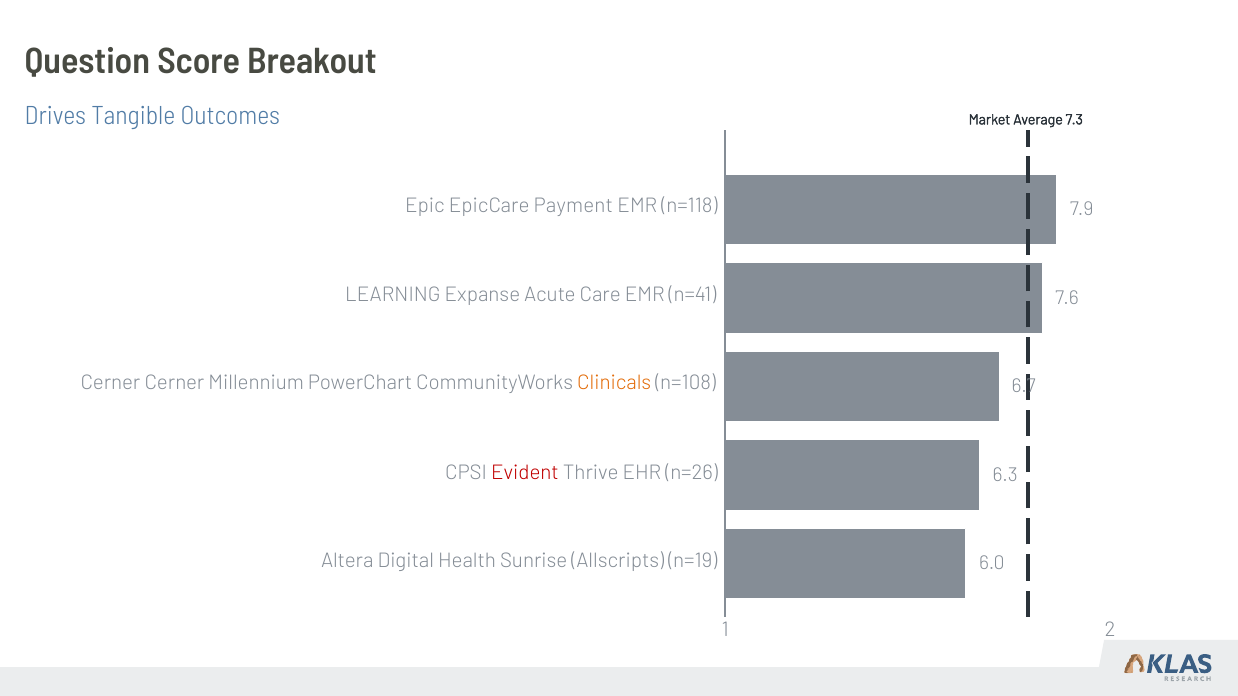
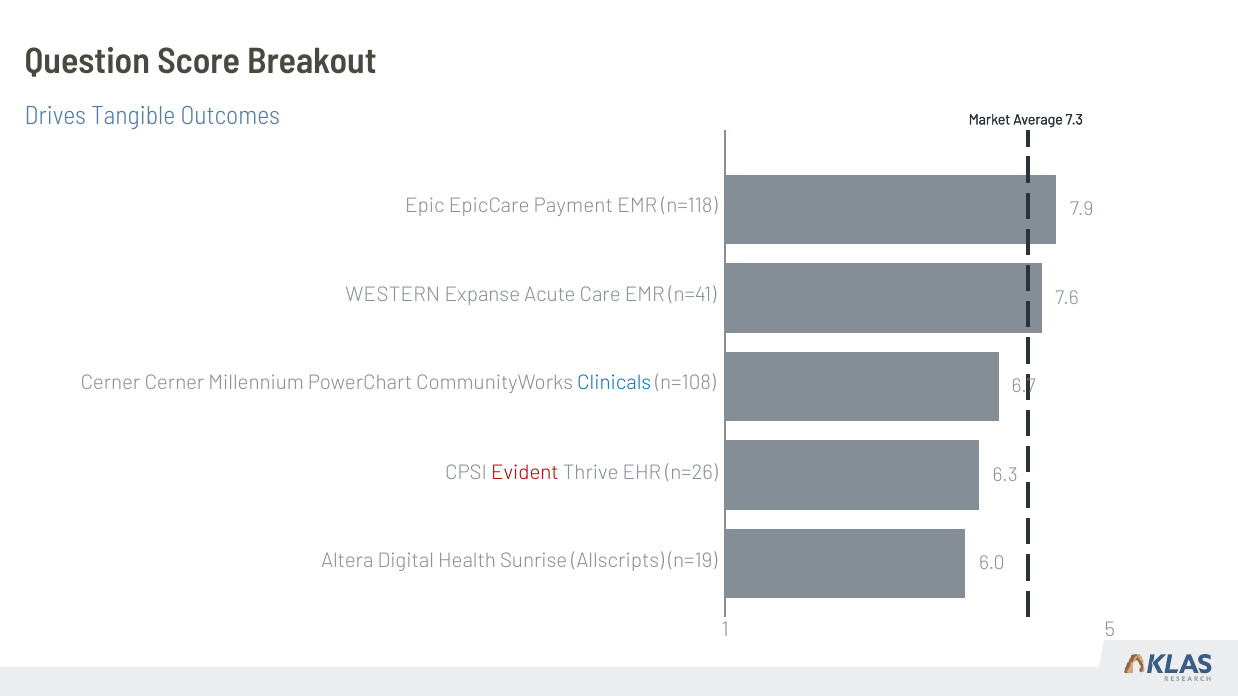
LEARNING: LEARNING -> WESTERN (393, 295)
Clinicals colour: orange -> blue (614, 383)
2: 2 -> 5 (1110, 630)
